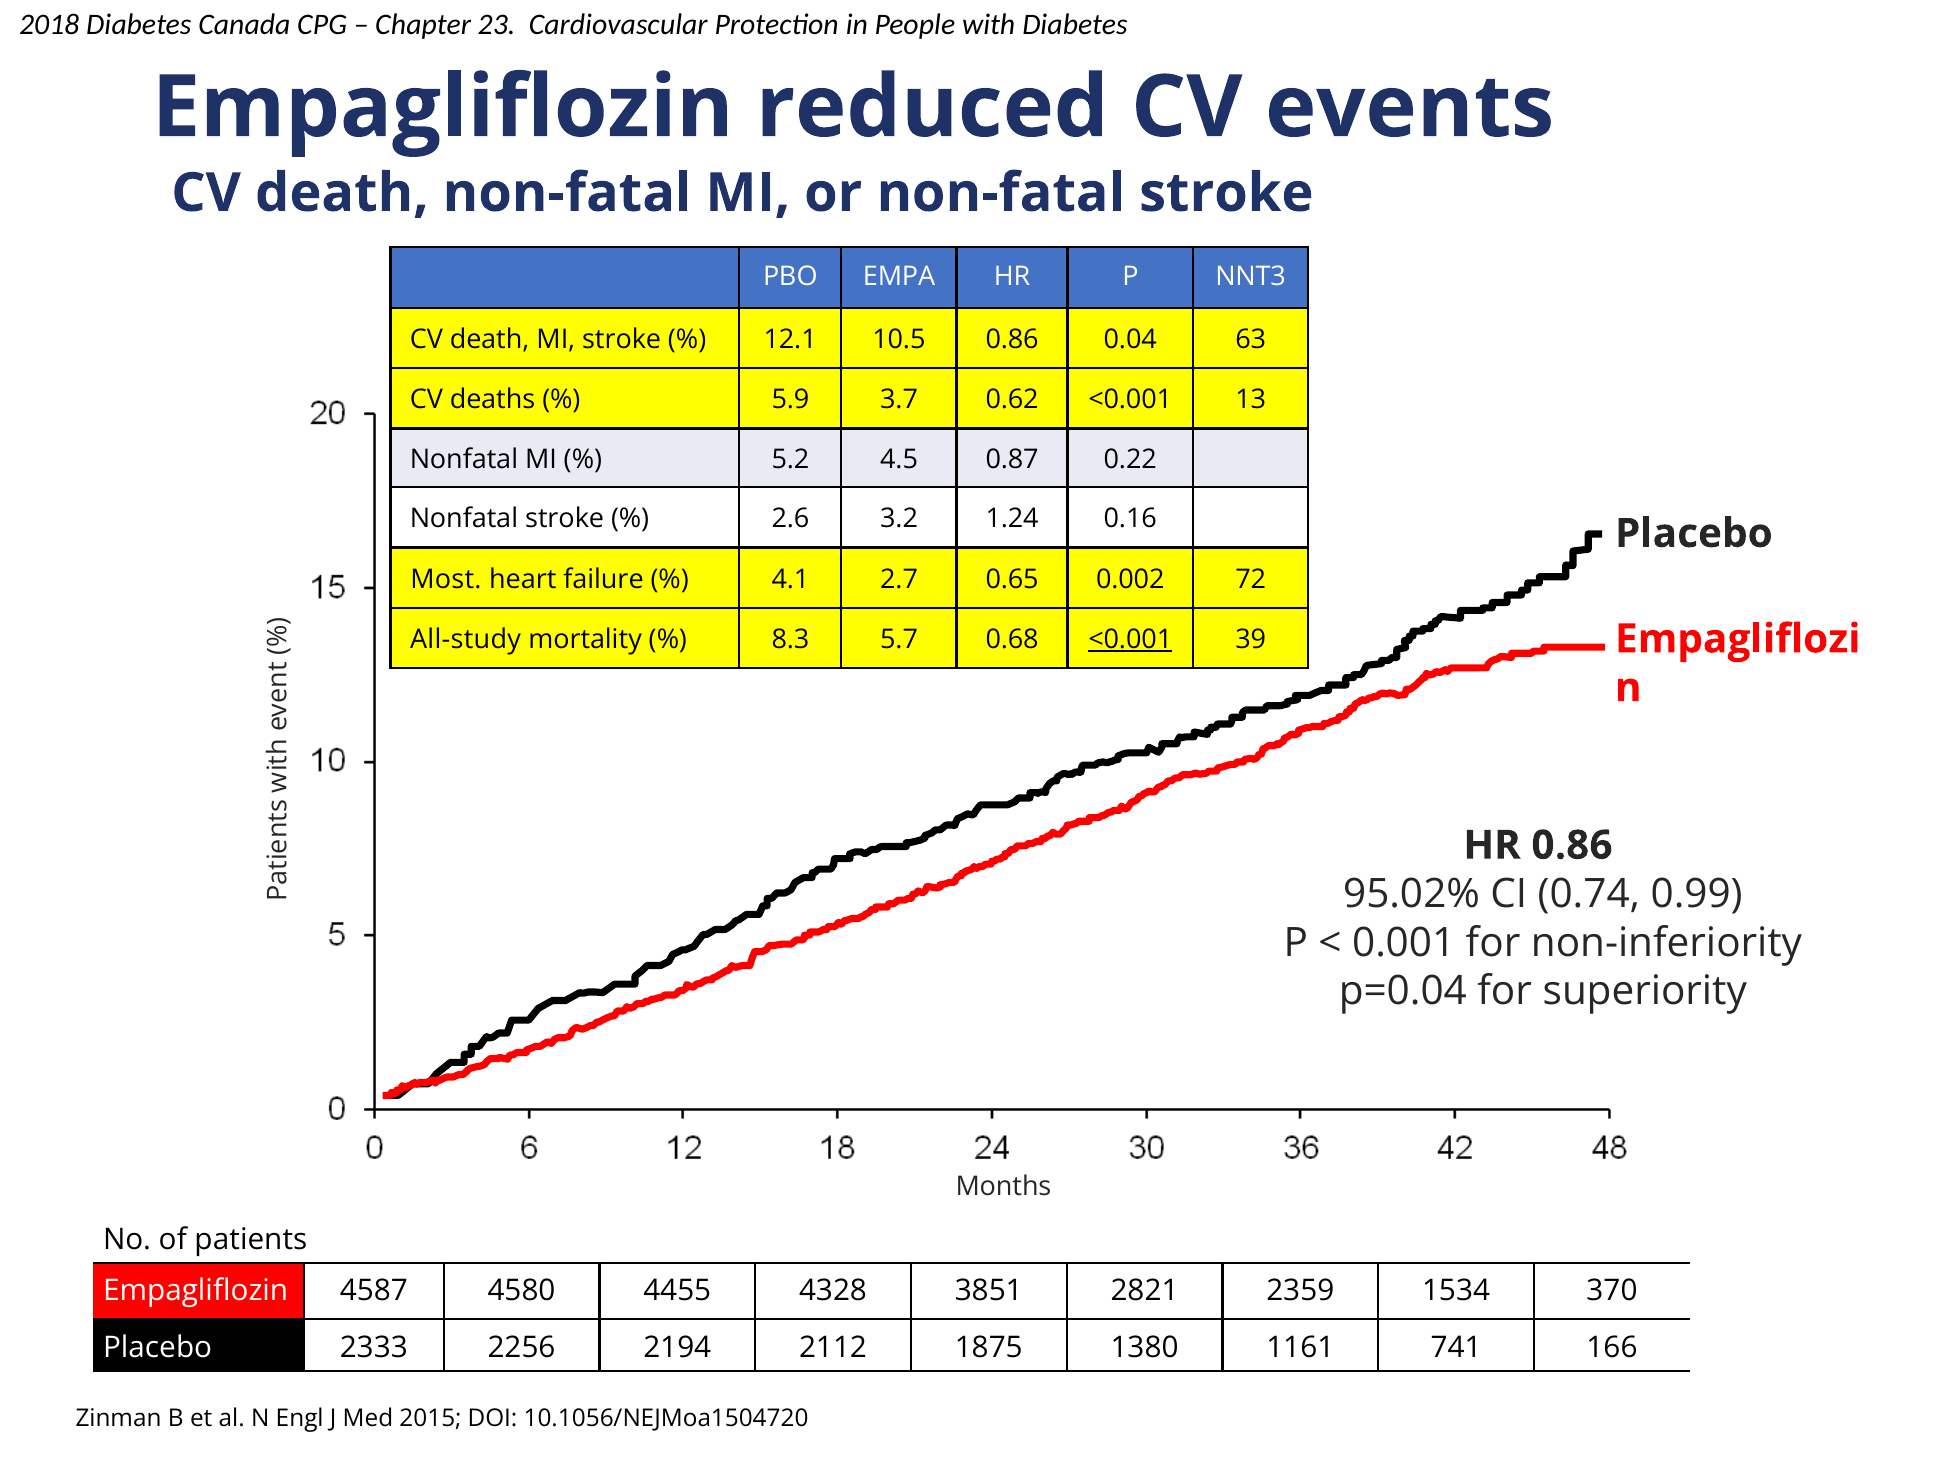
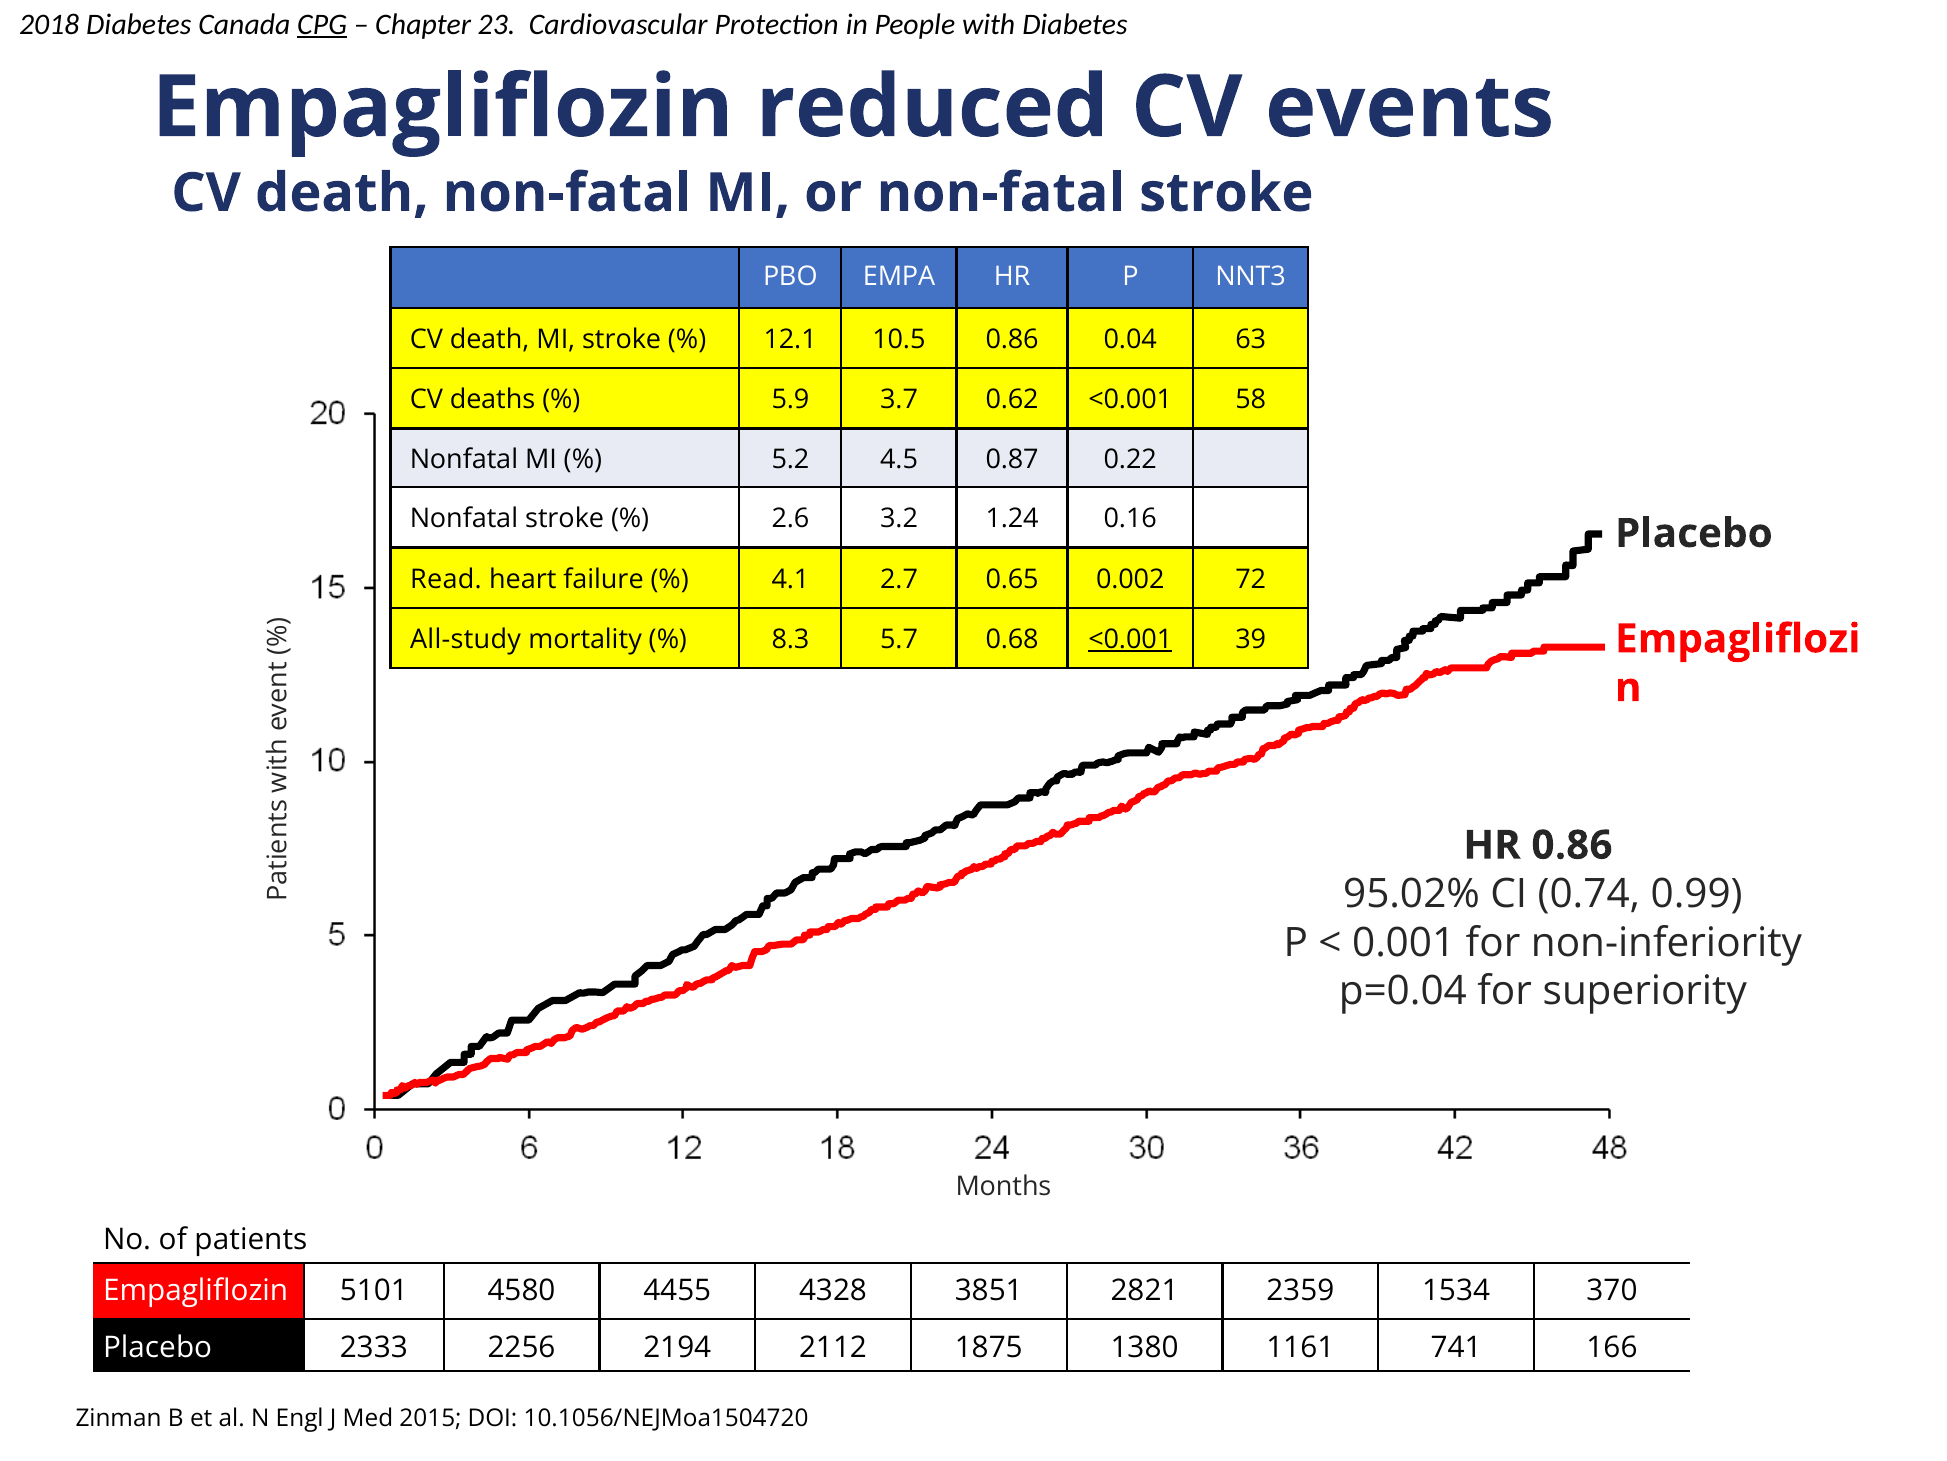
CPG underline: none -> present (322, 24)
13: 13 -> 58 (1251, 400)
Most: Most -> Read (446, 579)
4587: 4587 -> 5101 (374, 1290)
